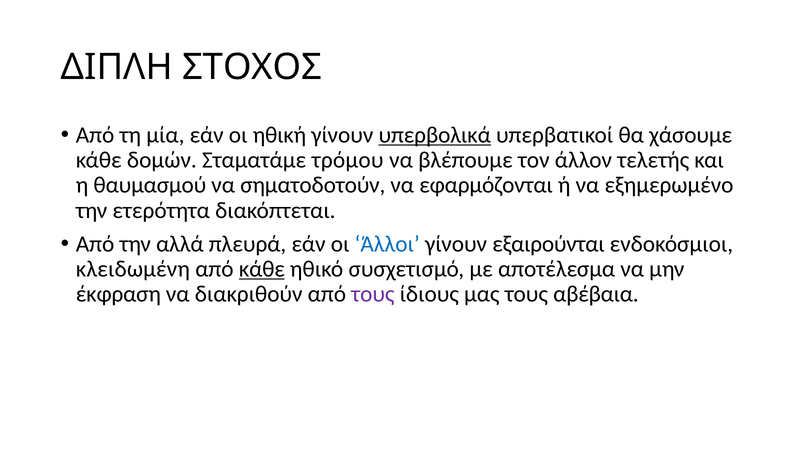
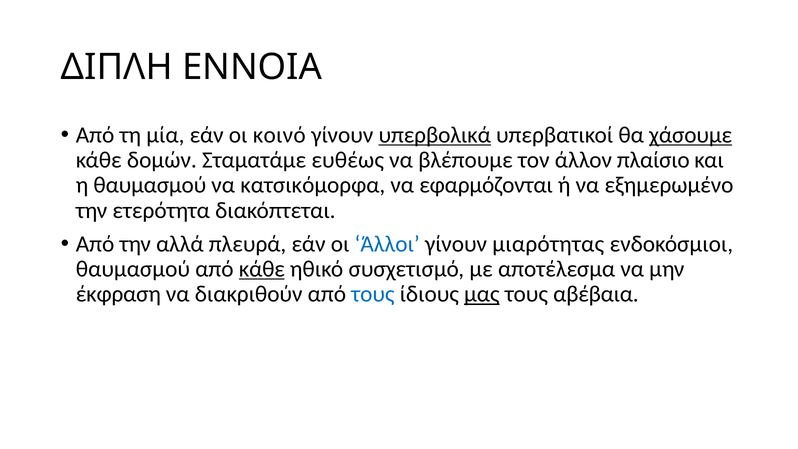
ΣΤΟΧΟΣ: ΣΤΟΧΟΣ -> ΕΝΝΟΙΑ (252, 67)
ηθική: ηθική -> κοινό (279, 135)
χάσουμε underline: none -> present (691, 135)
τρόμου: τρόμου -> ευθέως (348, 160)
τελετής: τελετής -> πλαίσιο (653, 160)
σηματοδοτούν: σηματοδοτούν -> κατσικόμορφα (313, 185)
εξαιρούνται: εξαιρούνται -> μιαρότητας (548, 244)
κλειδωμένη: κλειδωμένη -> θαυμασμού (133, 269)
τους colour: purple -> blue (373, 294)
μας underline: none -> present (482, 294)
